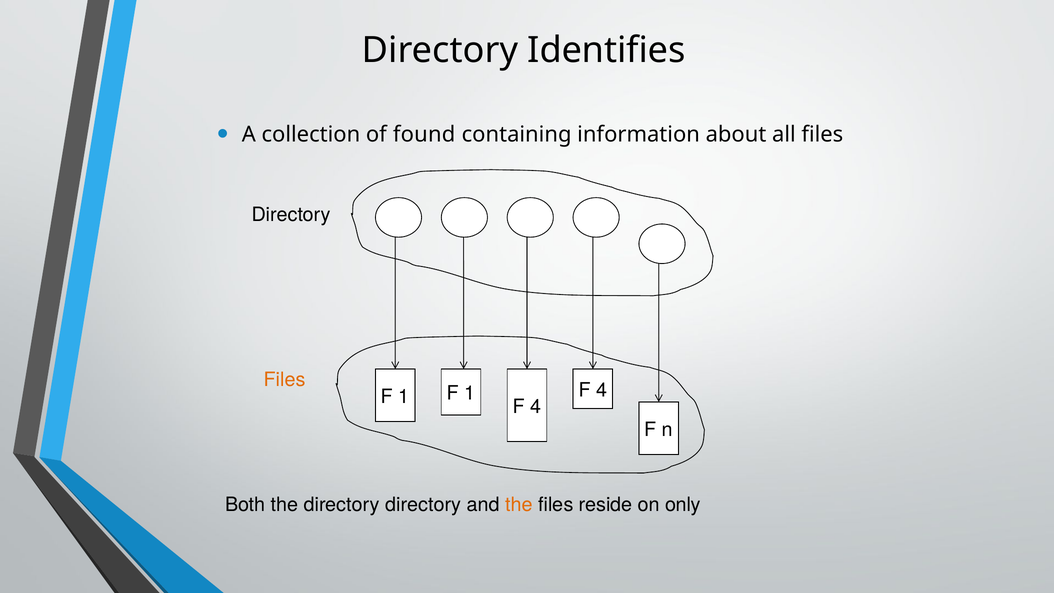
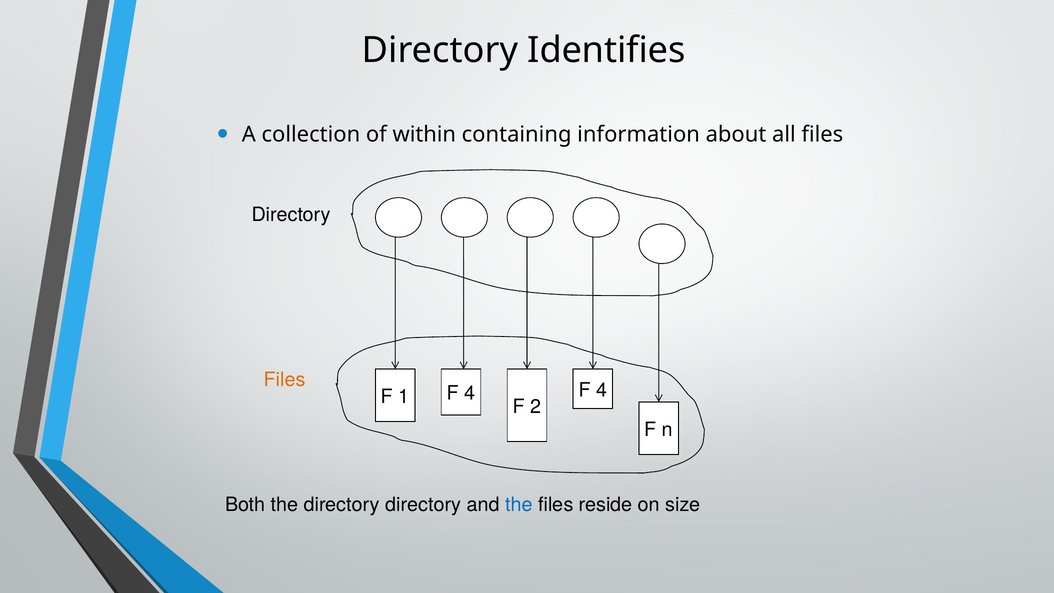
found: found -> within (424, 135)
1 F 1: 1 -> 4 (470, 393)
4: 4 -> 2 (536, 406)
the colour: orange -> blue (519, 505)
only: only -> size (683, 505)
